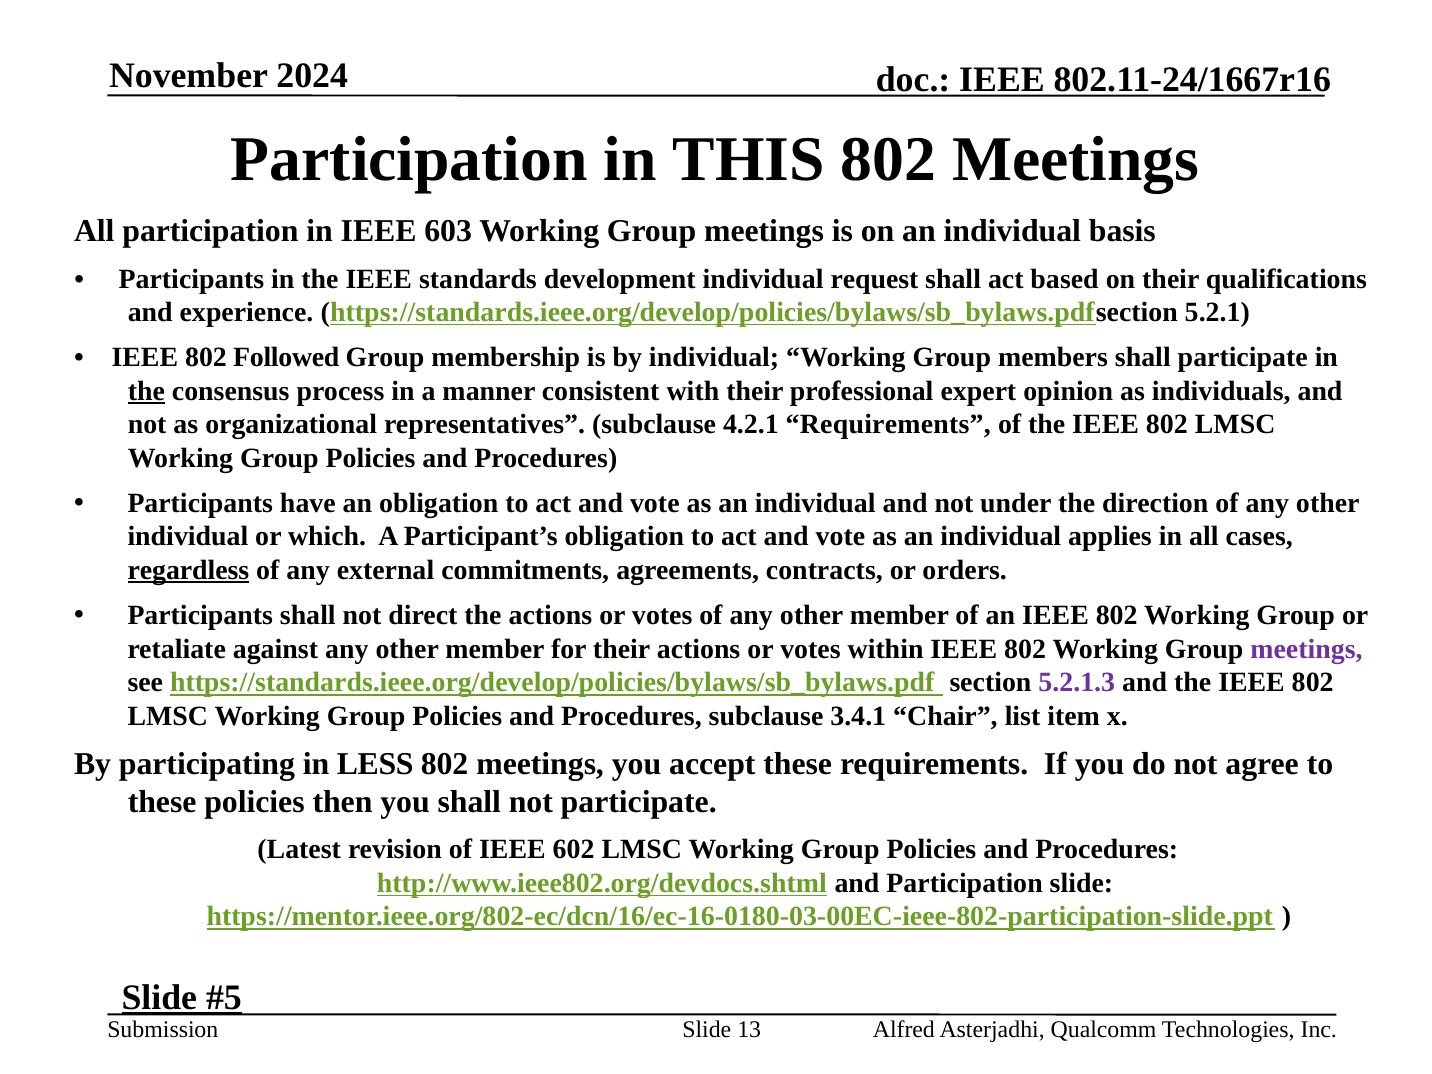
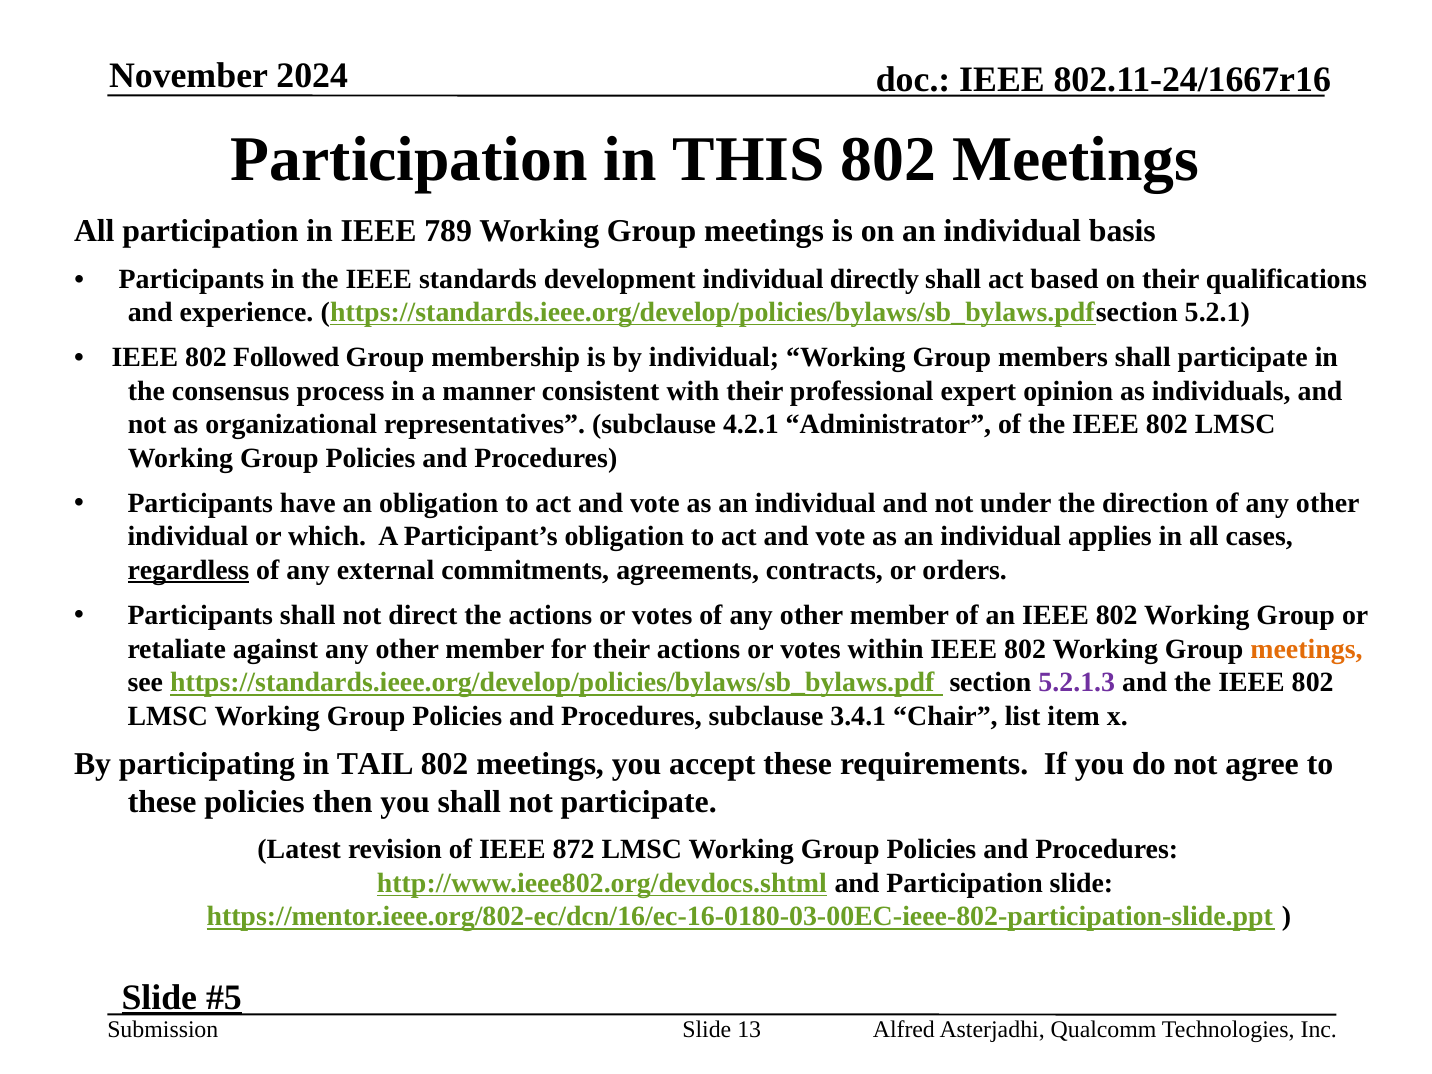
603: 603 -> 789 (448, 231)
request: request -> directly (875, 279)
the underline: present -> none (146, 391)
4.2.1 Requirements: Requirements -> Administrator (888, 425)
meetings colour: purple -> orange (1307, 649)
LESS: LESS -> TAIL (375, 764)
602: 602 -> 872 (574, 850)
